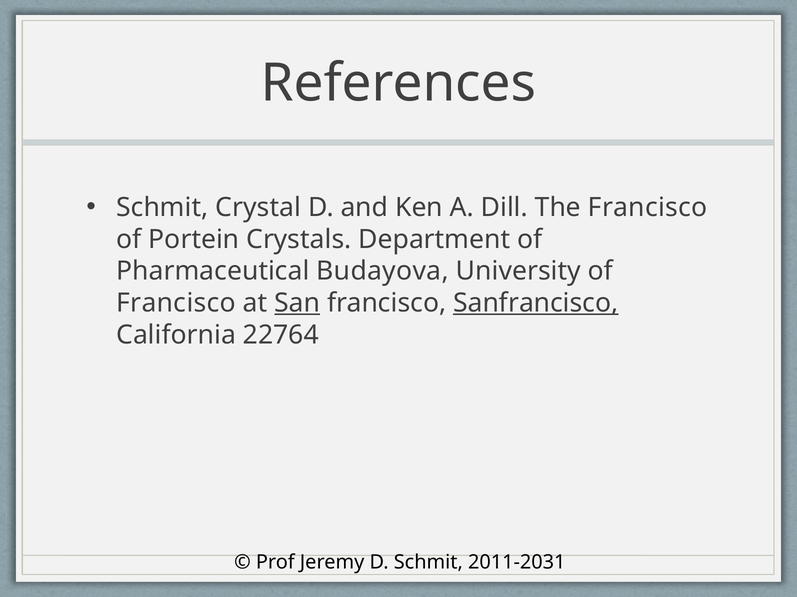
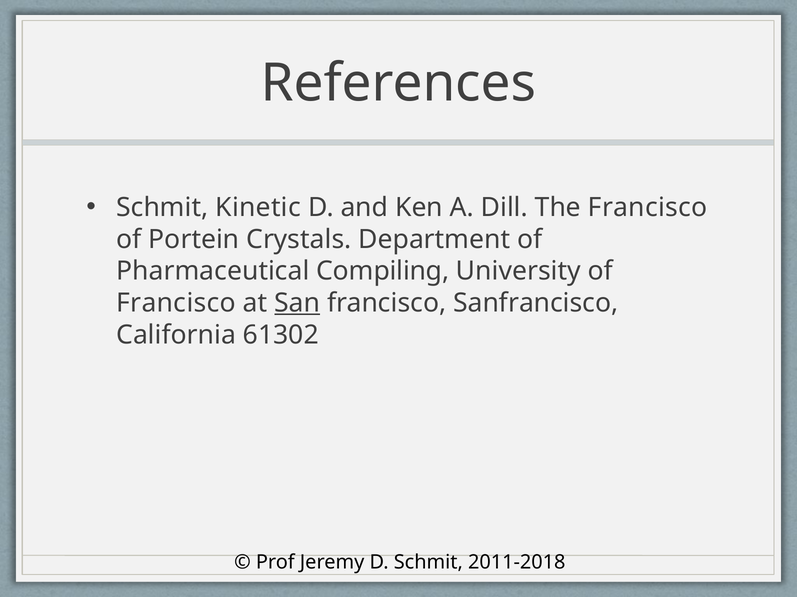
Crystal: Crystal -> Kinetic (258, 208)
Budayova: Budayova -> Compiling (383, 272)
Sanfrancisco underline: present -> none (536, 303)
22764: 22764 -> 61302 (281, 335)
2011-2031: 2011-2031 -> 2011-2018 (517, 563)
